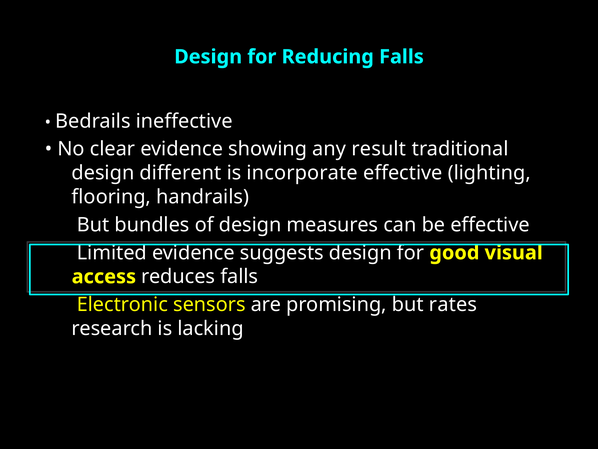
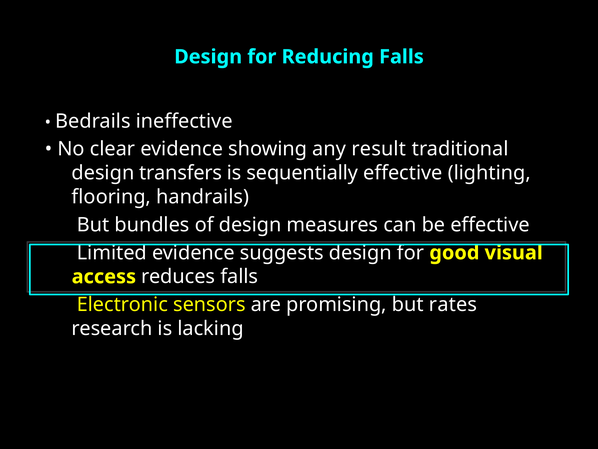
different: different -> transfers (181, 173)
incorporate: incorporate -> sequentially (302, 173)
